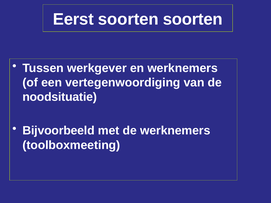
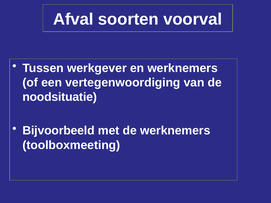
Eerst: Eerst -> Afval (73, 19)
soorten soorten: soorten -> voorval (193, 19)
